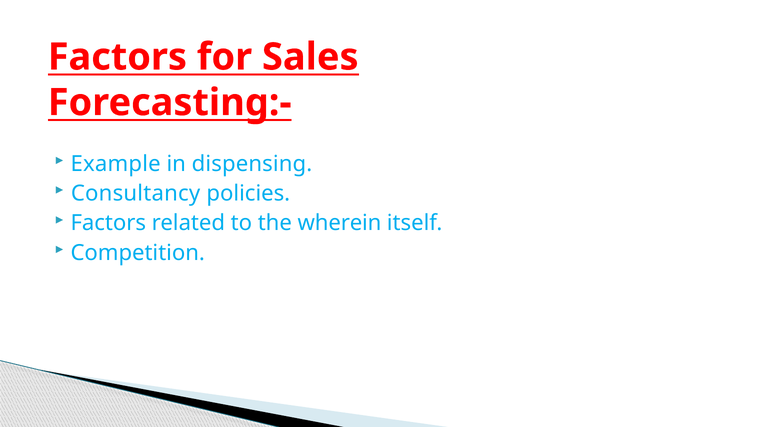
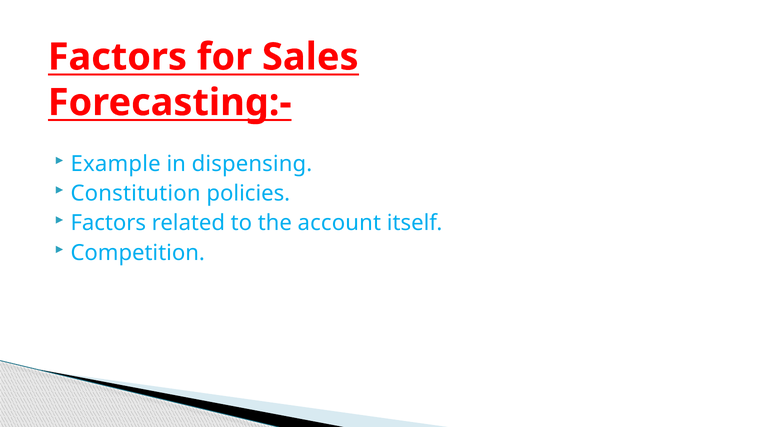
Consultancy: Consultancy -> Constitution (136, 193)
wherein: wherein -> account (339, 223)
